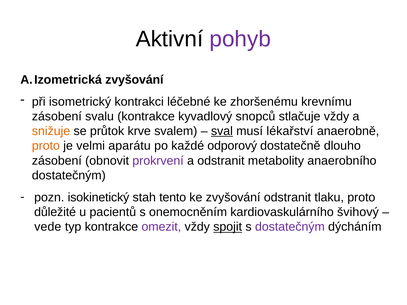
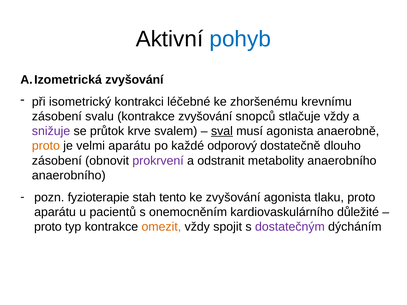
pohyb colour: purple -> blue (240, 39)
kontrakce kyvadlový: kyvadlový -> zvyšování (205, 116)
snižuje colour: orange -> purple (51, 131)
musí lékařství: lékařství -> agonista (290, 131)
dostatečným: dostatečným -> anaerobního (69, 176)
isokinetický: isokinetický -> fyzioterapie (98, 198)
zvyšování odstranit: odstranit -> agonista (287, 198)
důležité: důležité -> aparátu (55, 212)
švihový: švihový -> důležité (358, 212)
vede: vede -> proto (48, 227)
omezit colour: purple -> orange (161, 227)
spojit underline: present -> none (228, 227)
